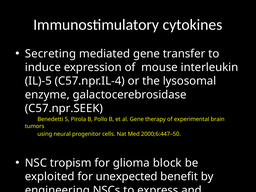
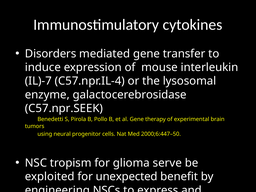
Secreting: Secreting -> Disorders (51, 54)
IL)-5: IL)-5 -> IL)-7 (38, 81)
block: block -> serve (167, 163)
